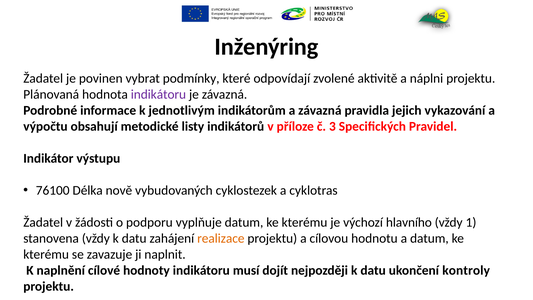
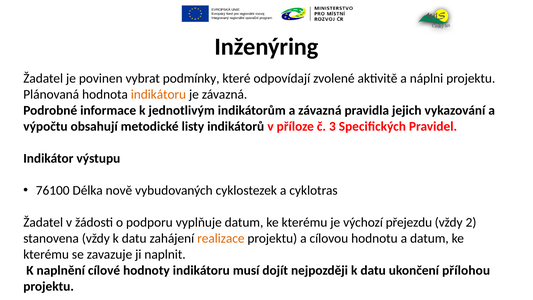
indikátoru colour: purple -> orange (158, 94)
hlavního: hlavního -> přejezdu (409, 222)
1: 1 -> 2 (471, 222)
kontroly: kontroly -> přílohou (466, 270)
